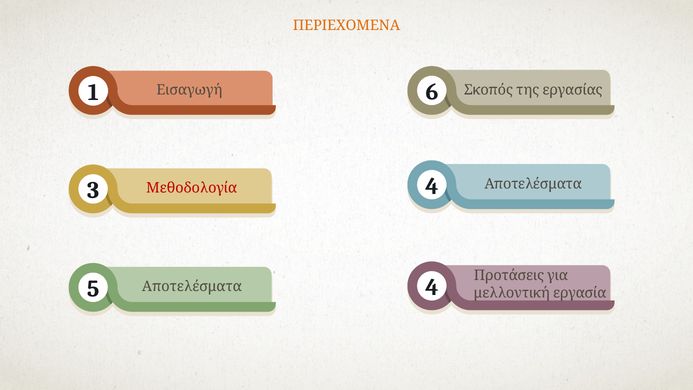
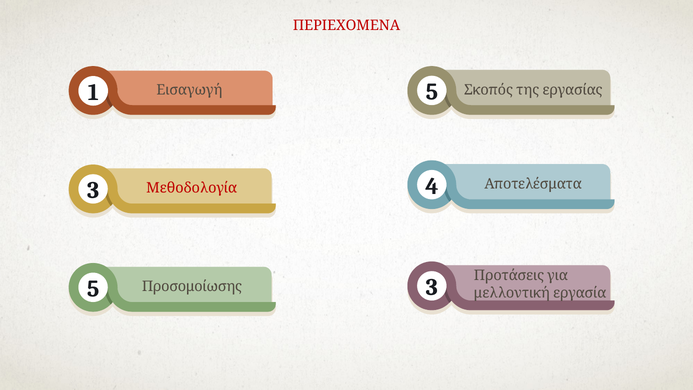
ΠΕΡΙΕΧΟΜΕΝΑ colour: orange -> red (346, 25)
1 6: 6 -> 5 (432, 92)
5 4: 4 -> 3 (432, 287)
Αποτελέσματα: Αποτελέσματα -> Προσομοίωσης (192, 287)
